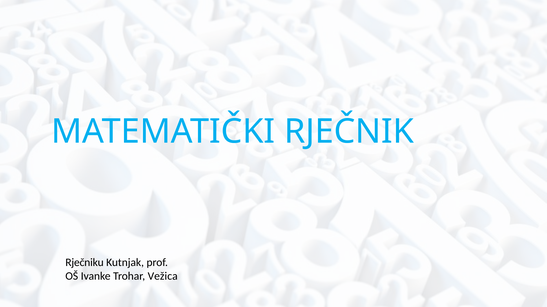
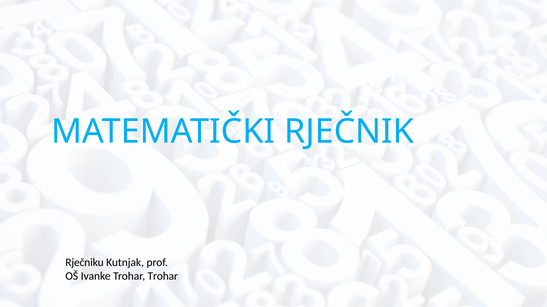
Trohar Vežica: Vežica -> Trohar (163, 277)
